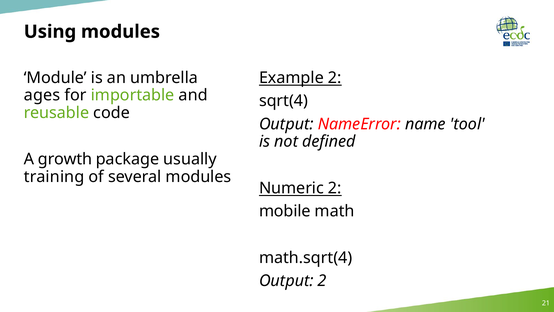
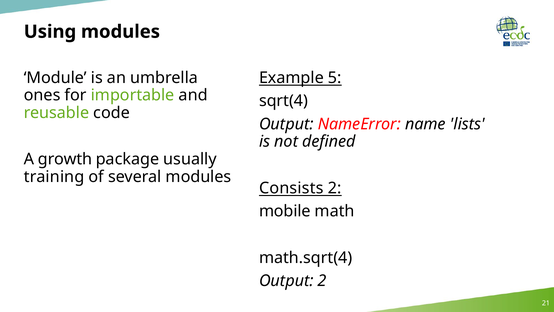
Example 2: 2 -> 5 (335, 78)
ages: ages -> ones (42, 95)
tool: tool -> lists (467, 124)
Numeric: Numeric -> Consists (291, 188)
